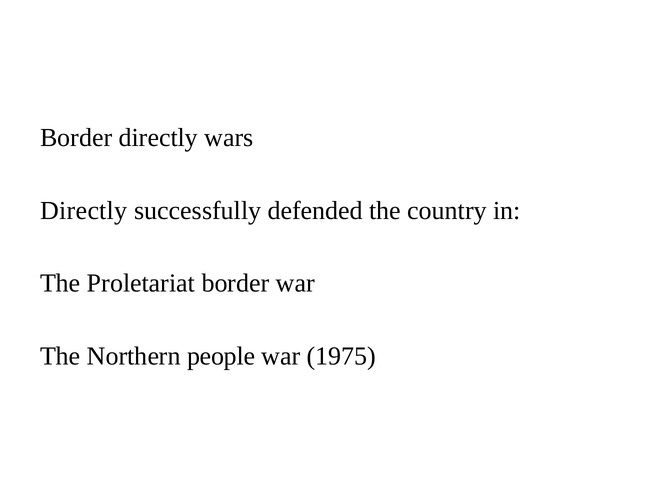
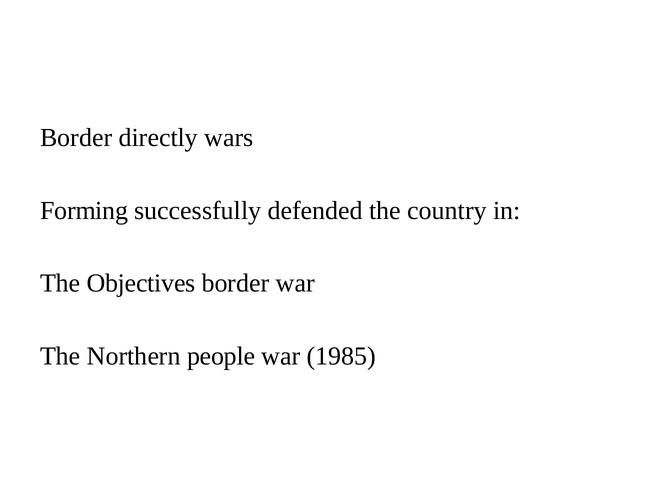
Directly: Directly -> Forming (84, 211)
Proletariat: Proletariat -> Objectives (141, 284)
1975: 1975 -> 1985 (341, 357)
